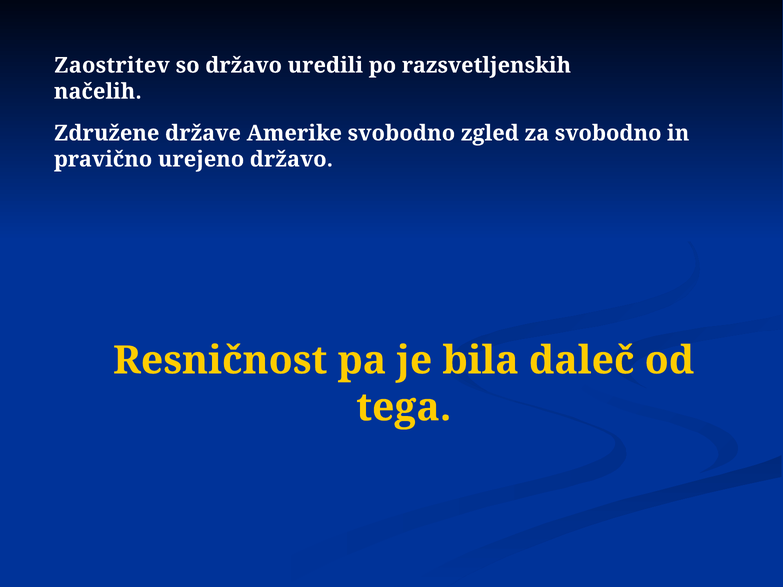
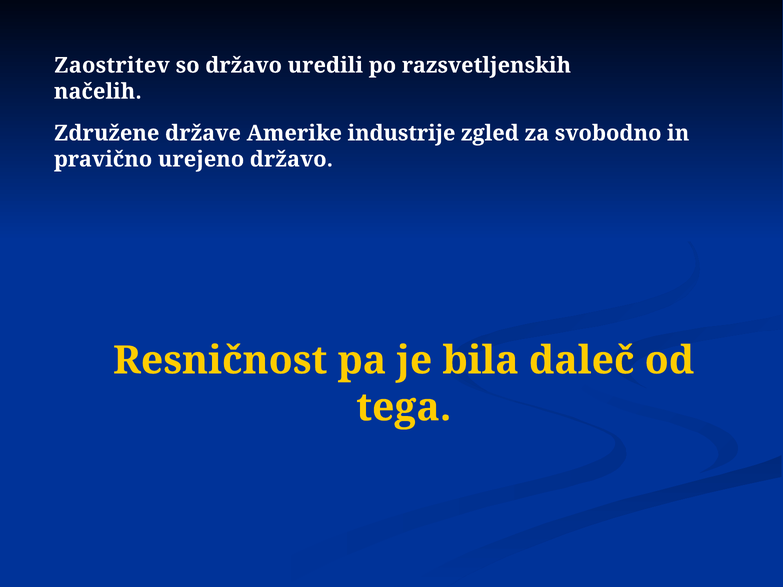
Amerike svobodno: svobodno -> industrije (402, 133)
